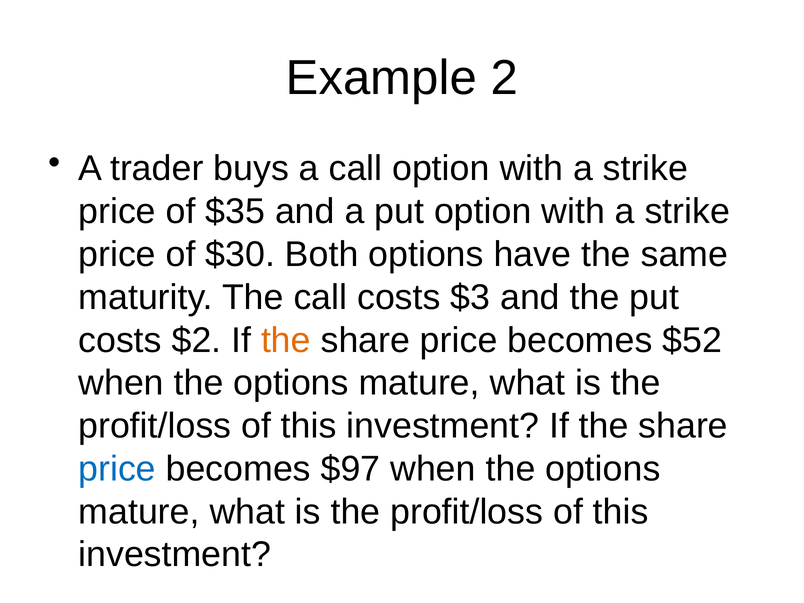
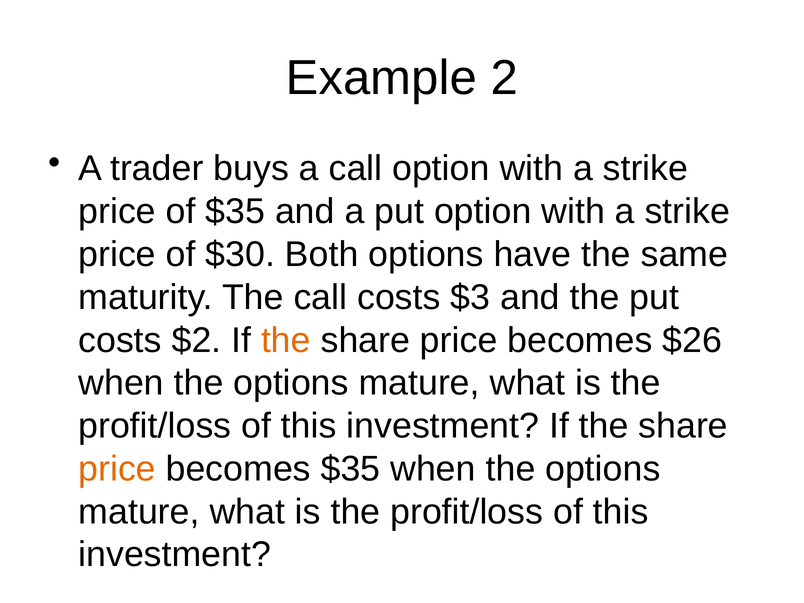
$52: $52 -> $26 (692, 340)
price colour: blue -> orange (117, 469)
becomes $97: $97 -> $35 (351, 469)
